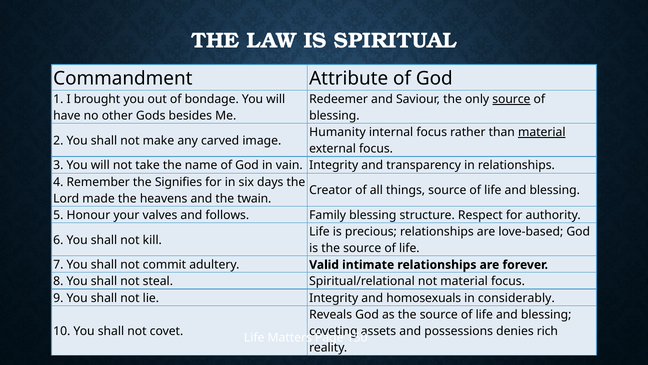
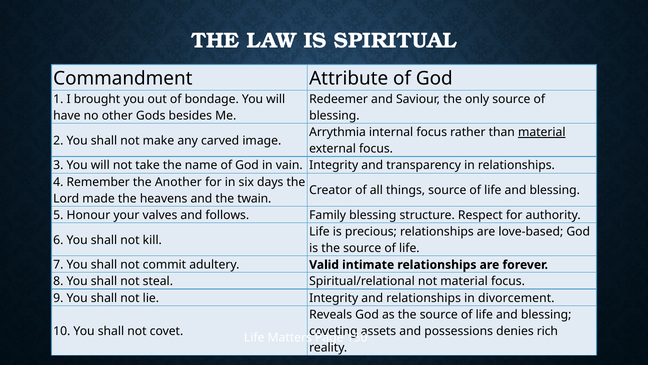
source underline: present -> none (511, 99)
Humanity: Humanity -> Arrythmia (338, 132)
Signifies: Signifies -> Another (178, 182)
and homosexuals: homosexuals -> relationships (424, 298)
considerably: considerably -> divorcement (516, 298)
